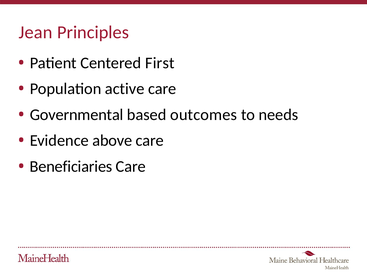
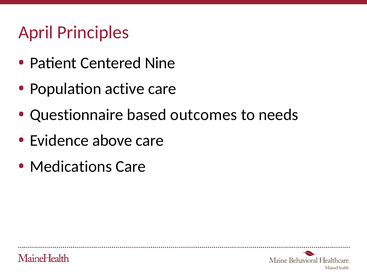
Jean: Jean -> April (36, 32)
First: First -> Nine (160, 63)
Governmental: Governmental -> Questionnaire (77, 115)
Beneficiaries: Beneficiaries -> Medications (71, 167)
